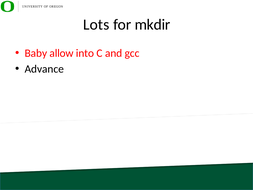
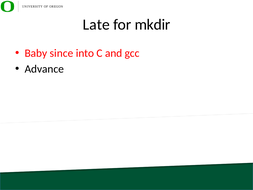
Lots: Lots -> Late (96, 24)
allow: allow -> since (61, 53)
